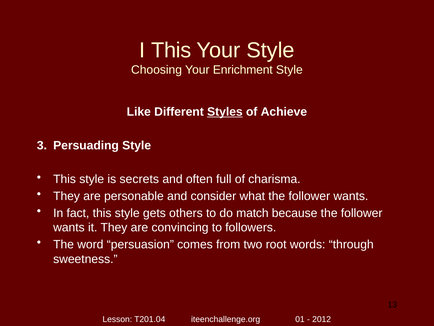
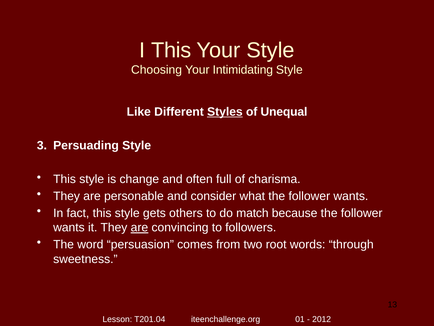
Enrichment: Enrichment -> Intimidating (243, 70)
Achieve: Achieve -> Unequal (284, 112)
secrets: secrets -> change (139, 179)
are underline: none -> present (139, 227)
